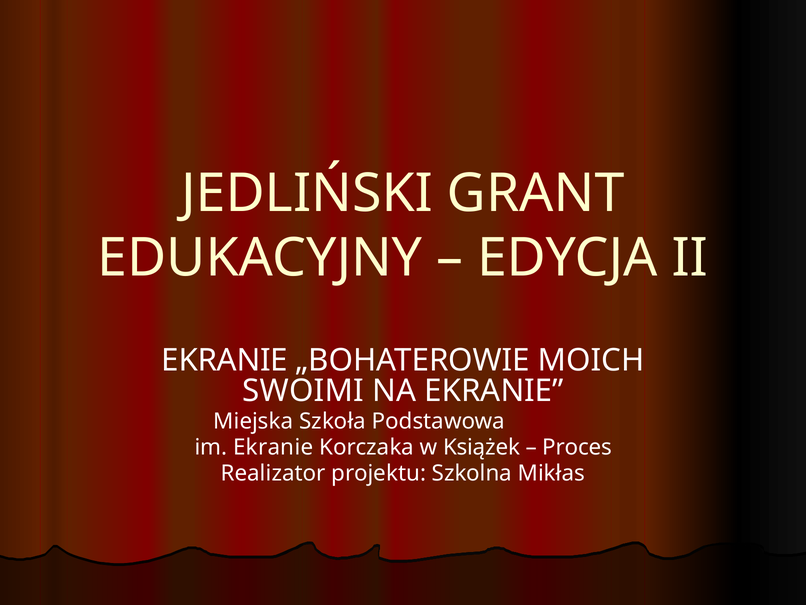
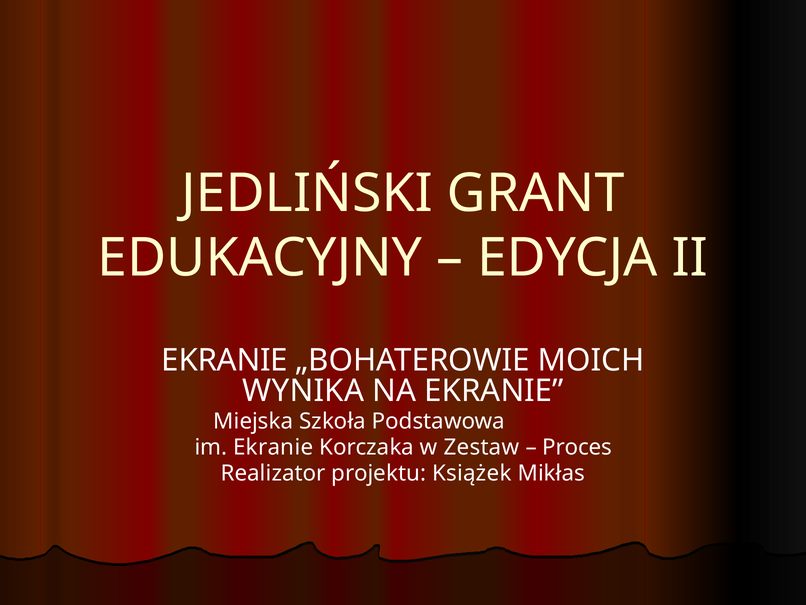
SWOIMI: SWOIMI -> WYNIKA (303, 390)
Książek: Książek -> Zestaw (481, 447)
Szkolna: Szkolna -> Książek (472, 473)
